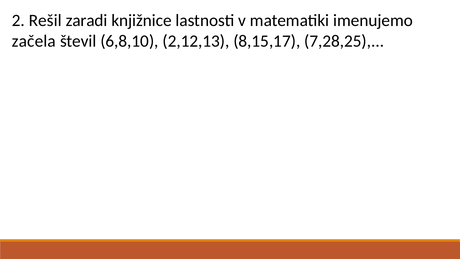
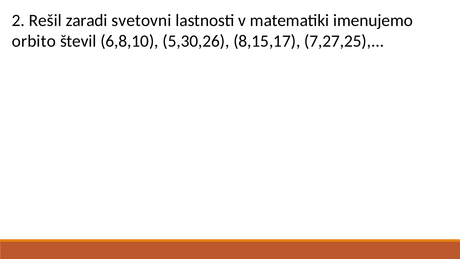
knjižnice: knjižnice -> svetovni (141, 21)
začela: začela -> orbito (34, 41)
2,12,13: 2,12,13 -> 5,30,26 (196, 41)
7,28,25: 7,28,25 -> 7,27,25 (344, 41)
